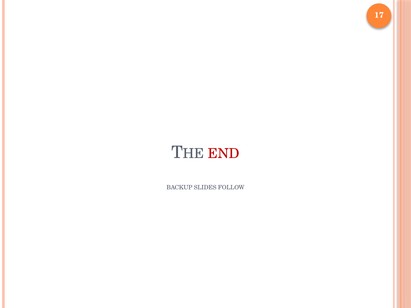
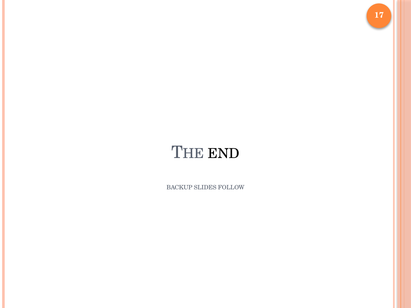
END colour: red -> black (224, 154)
